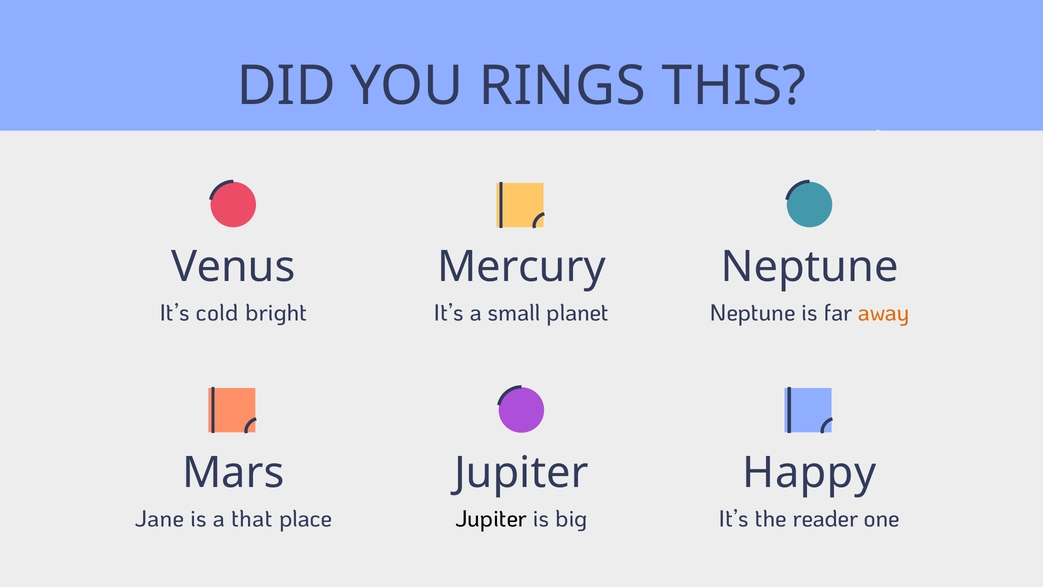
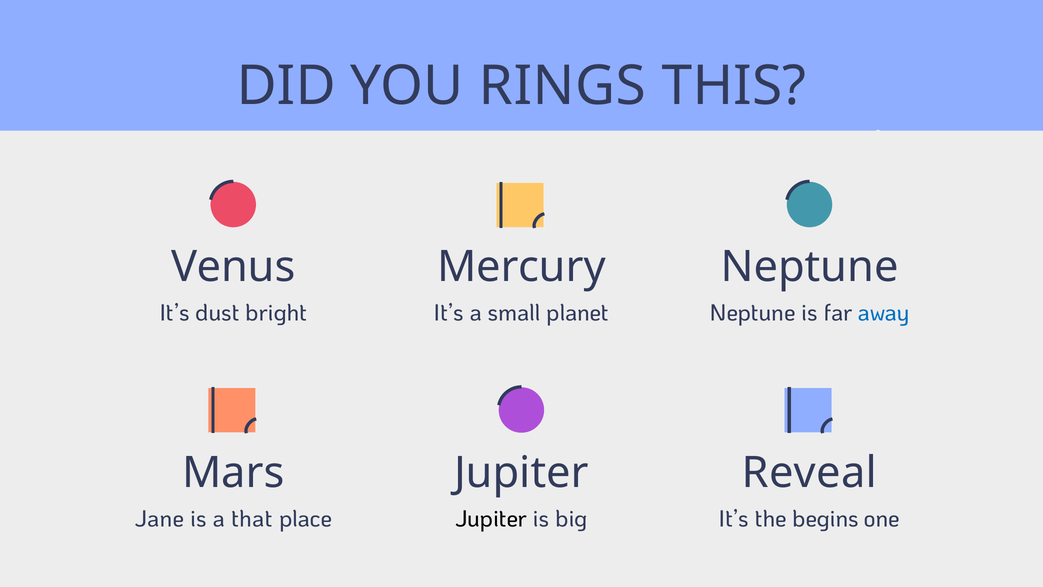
cold: cold -> dust (217, 313)
away colour: orange -> blue (884, 313)
Happy: Happy -> Reveal (809, 473)
reader: reader -> begins (826, 519)
